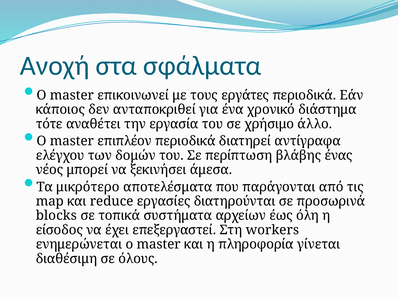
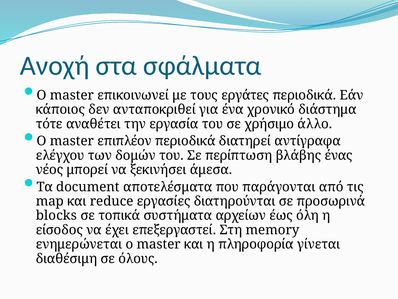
μικρότερο: μικρότερο -> document (88, 187)
workers: workers -> memory (273, 230)
